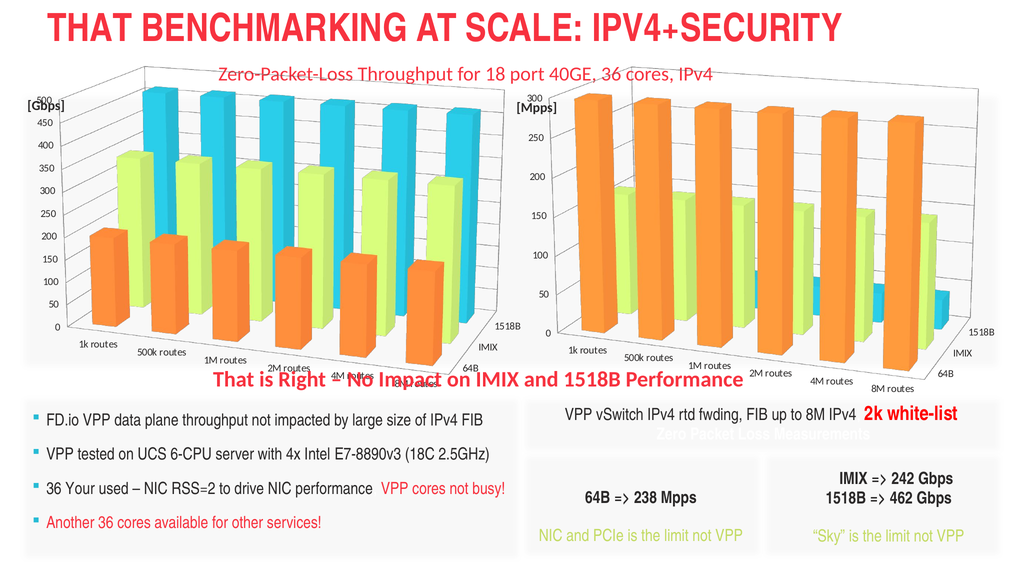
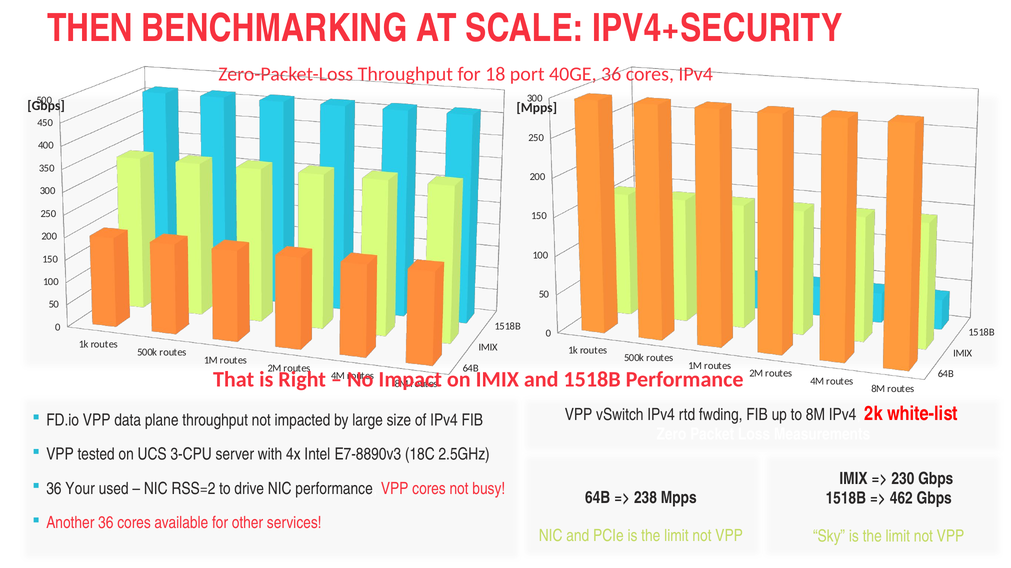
THAT: THAT -> THEN (90, 28)
6-CPU: 6-CPU -> 3-CPU (191, 455)
242: 242 -> 230 (903, 479)
